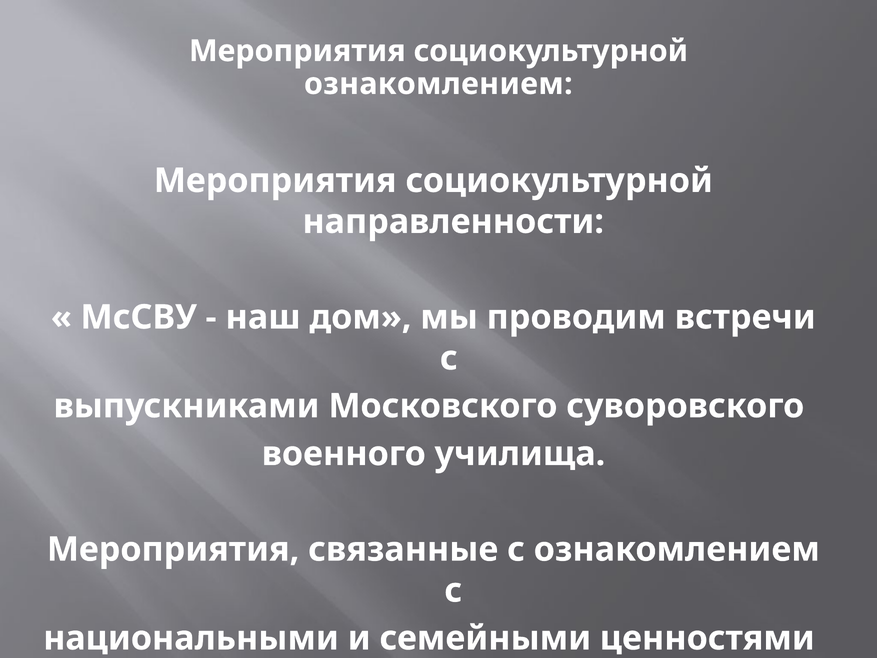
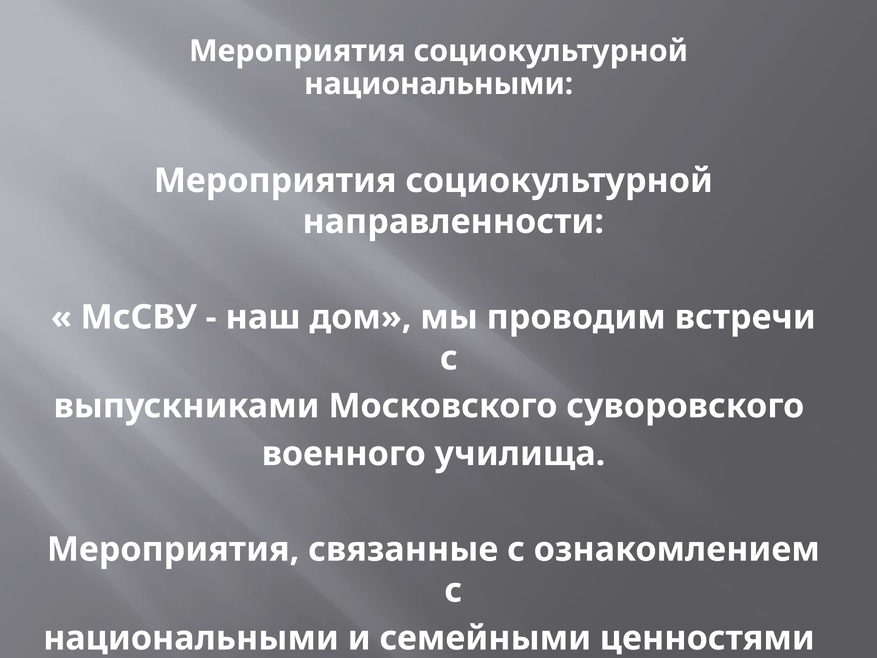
ознакомлением: ознакомлением -> национальными (439, 84)
